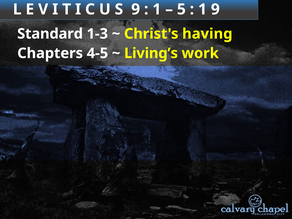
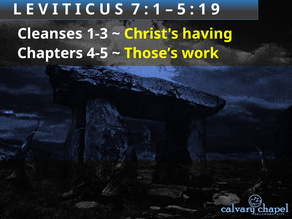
S 9: 9 -> 7 (136, 9)
Standard: Standard -> Cleanses (50, 34)
Living’s: Living’s -> Those’s (151, 53)
